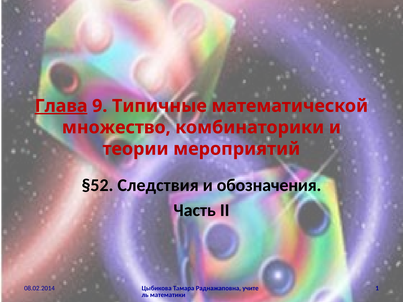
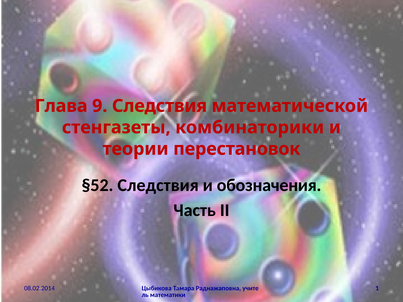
Глава underline: present -> none (61, 106)
9 Типичные: Типичные -> Следствия (160, 106)
множество: множество -> стенгазеты (116, 128)
мероприятий: мероприятий -> перестановок (237, 149)
